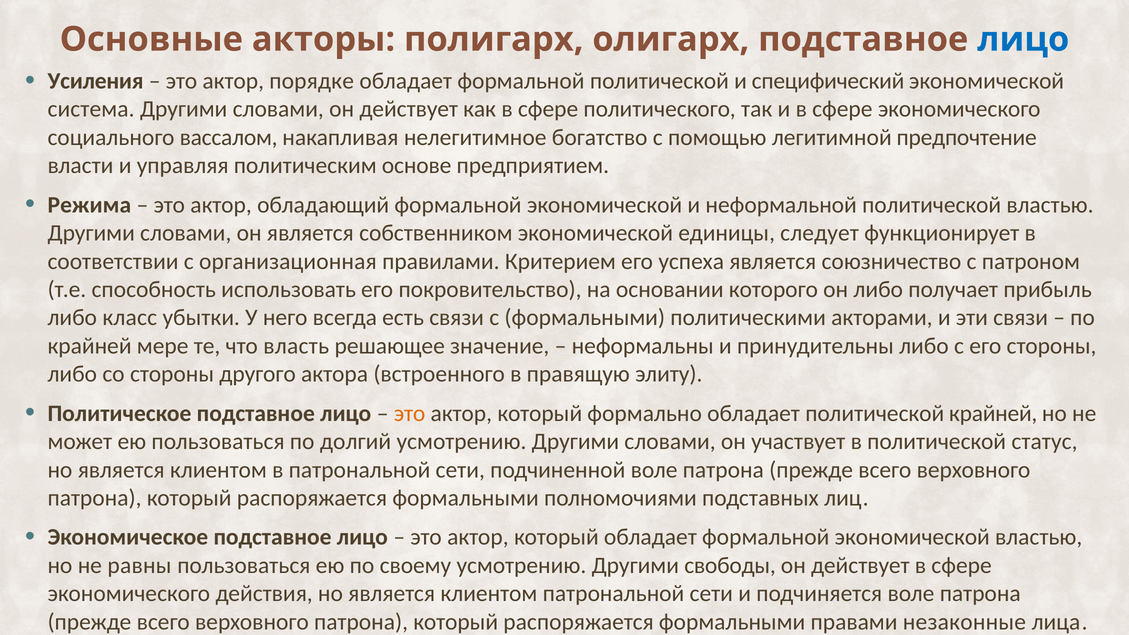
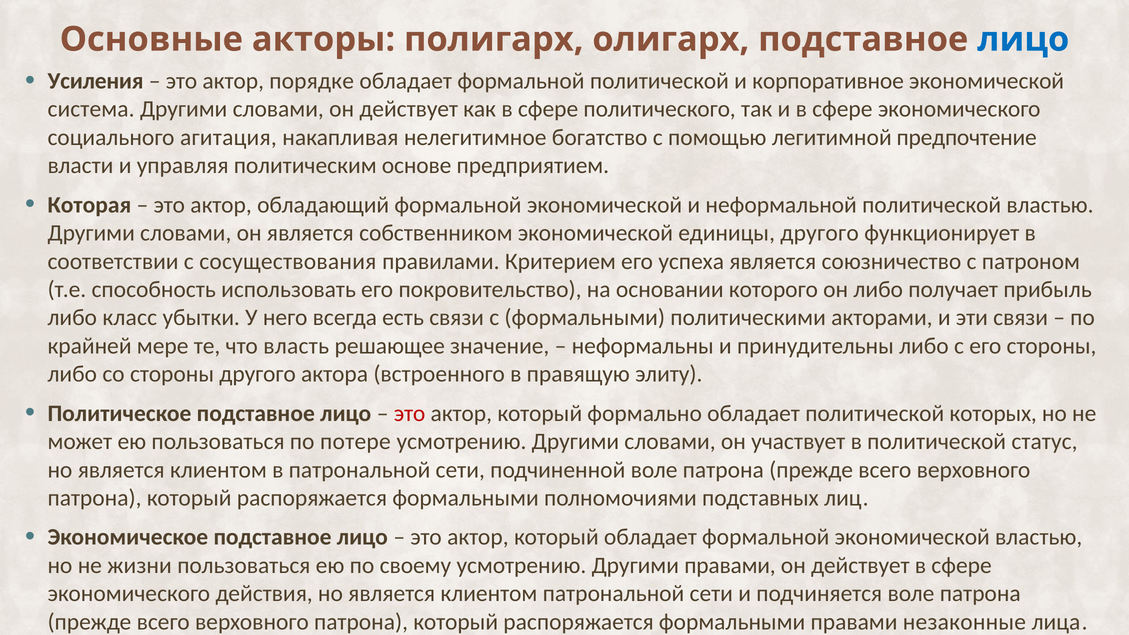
специфический: специфический -> корпоративное (828, 81)
вассалом: вассалом -> агитация (228, 137)
Режима: Режима -> Которая (89, 205)
единицы следует: следует -> другого (820, 233)
организационная: организационная -> сосуществования (288, 261)
это colour: orange -> red (410, 413)
политической крайней: крайней -> которых (993, 413)
долгий: долгий -> потере (355, 442)
равны: равны -> жизни (140, 565)
Другими свободы: свободы -> правами (730, 565)
